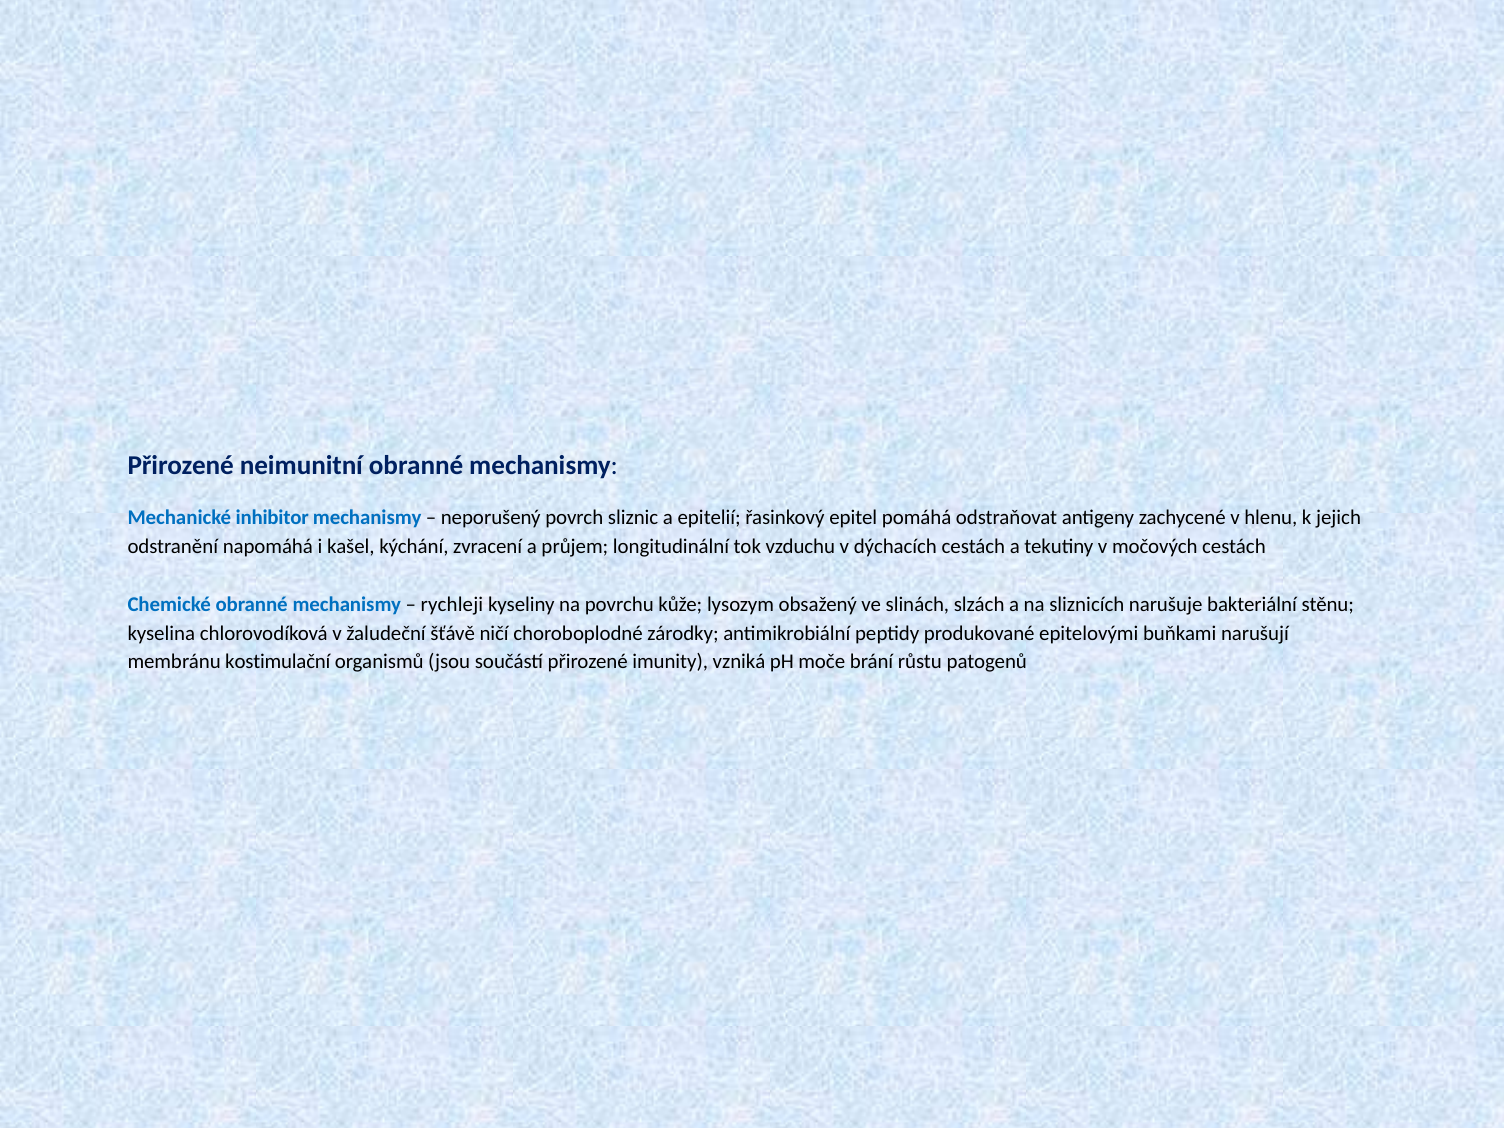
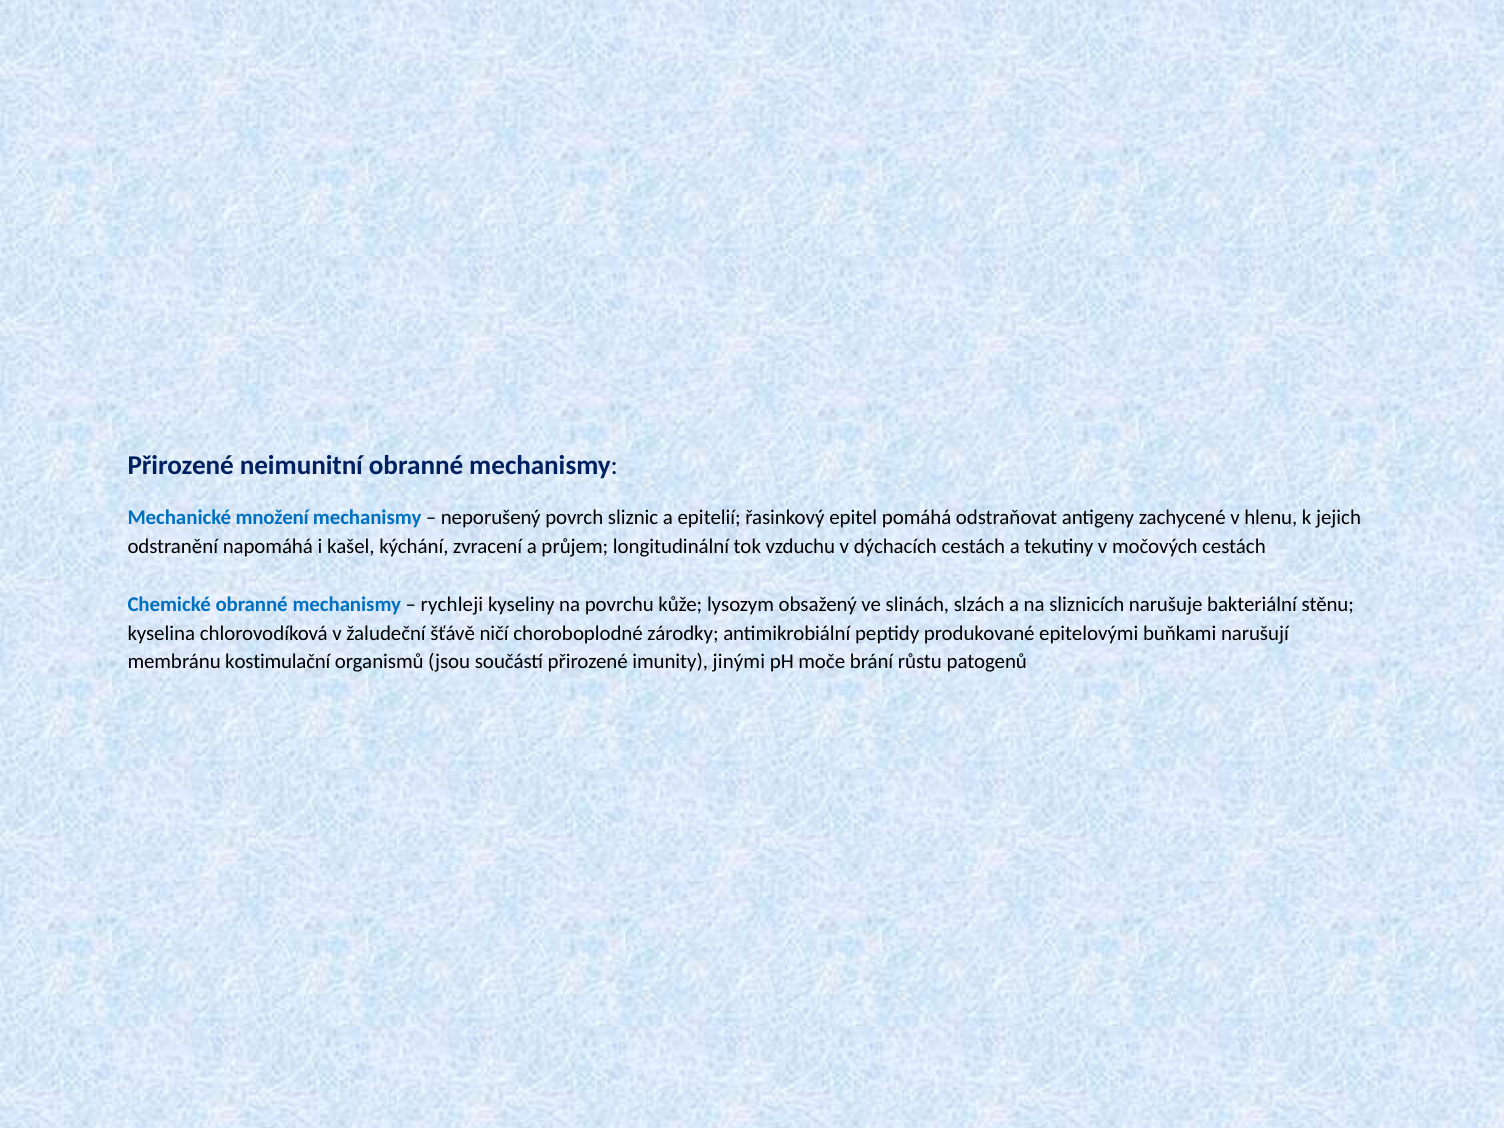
inhibitor: inhibitor -> množení (272, 518)
vzniká: vzniká -> jinými (739, 662)
